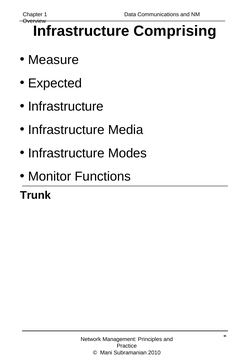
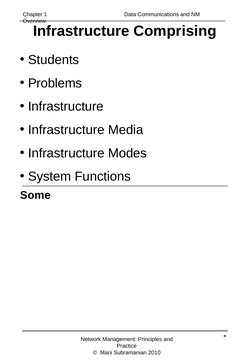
Measure: Measure -> Students (54, 60)
Expected: Expected -> Problems (55, 83)
Monitor: Monitor -> System (50, 177)
Trunk: Trunk -> Some (35, 195)
